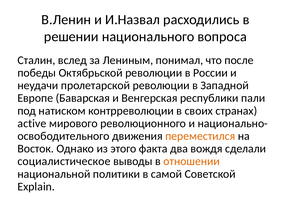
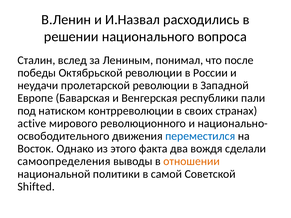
переместился colour: orange -> blue (200, 136)
социалистическое: социалистическое -> самоопределения (64, 162)
Explain: Explain -> Shifted (36, 187)
